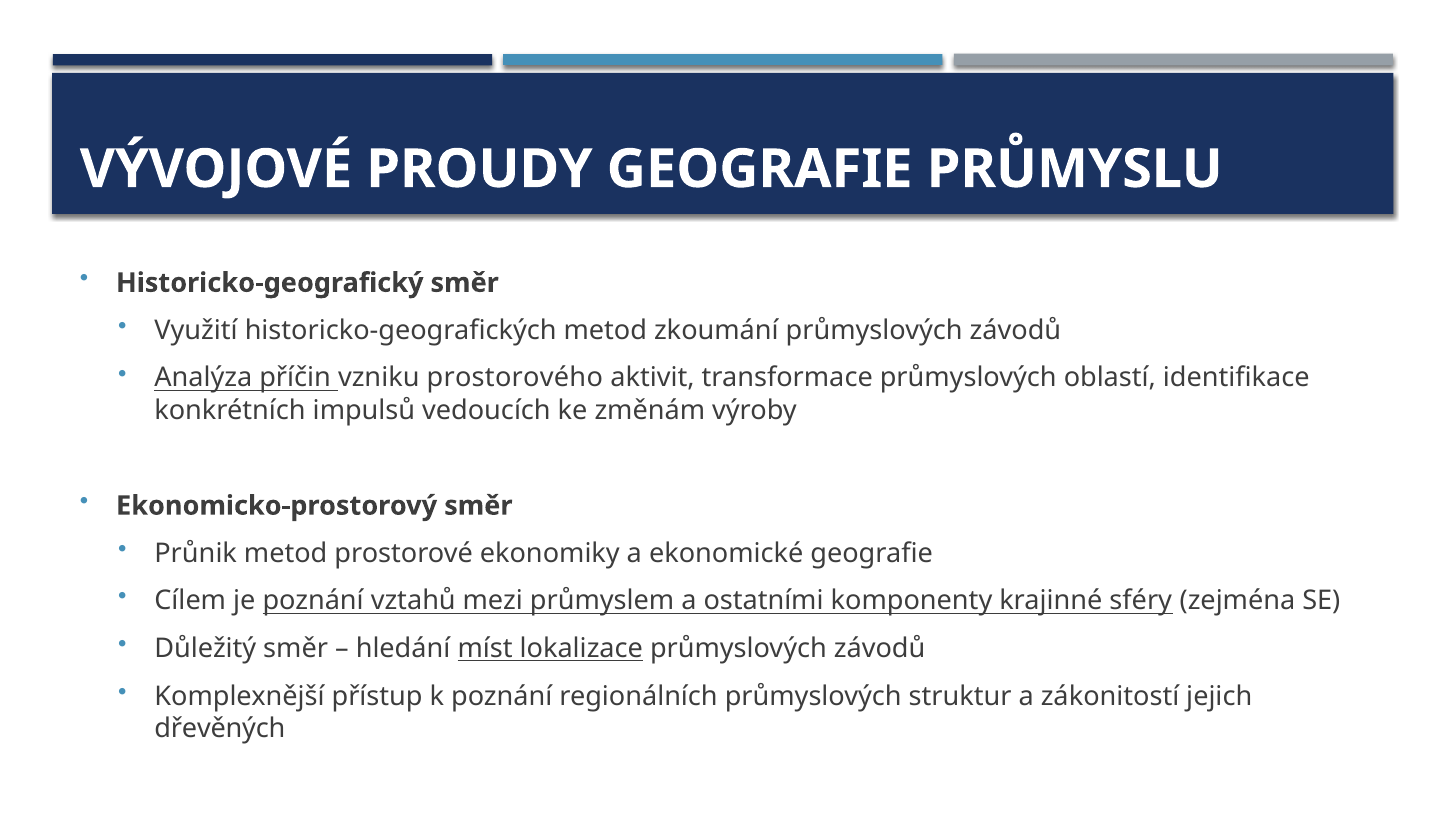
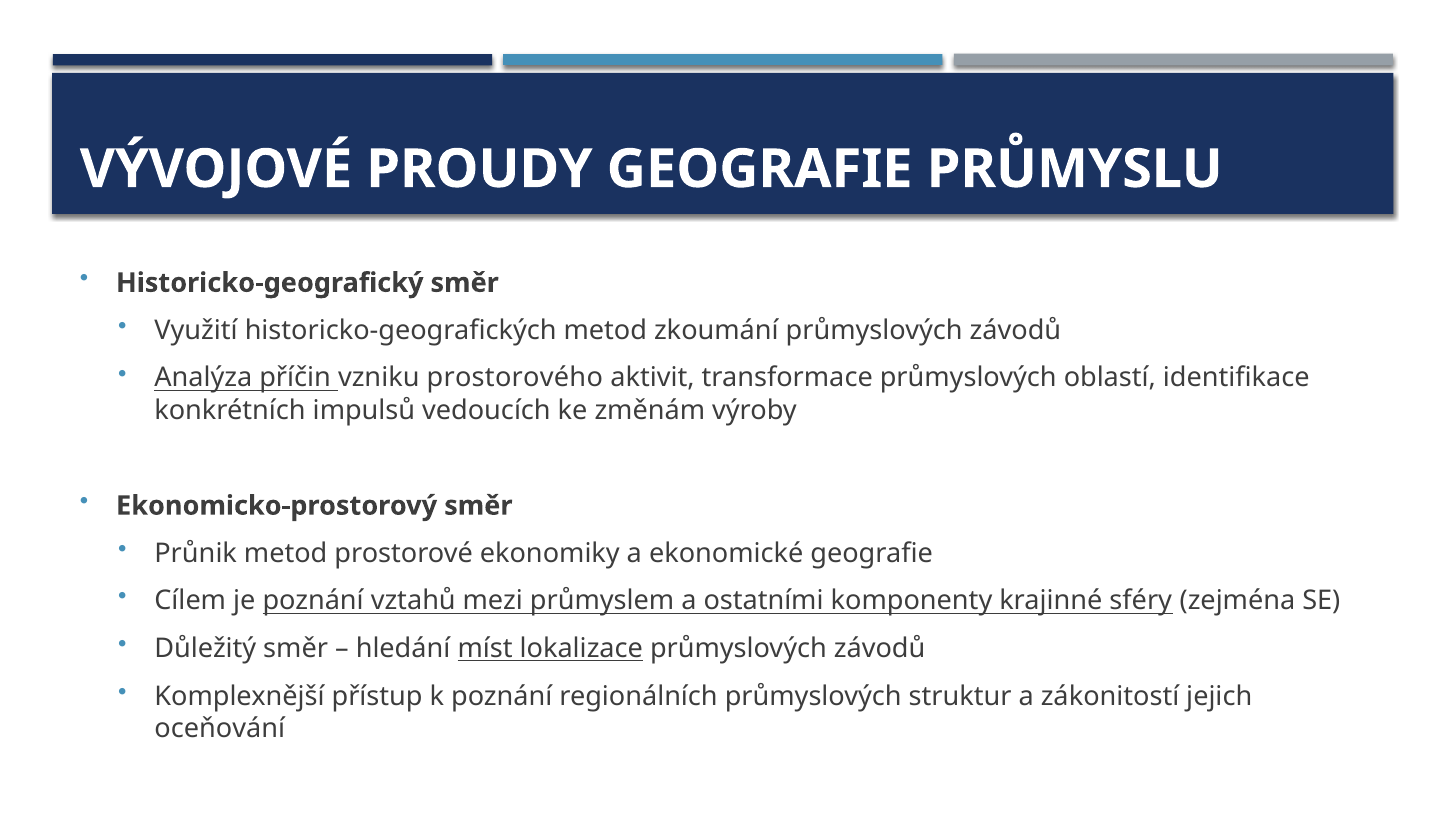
dřevěných: dřevěných -> oceňování (220, 729)
